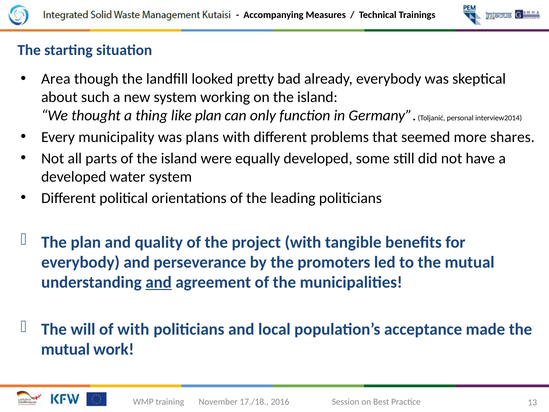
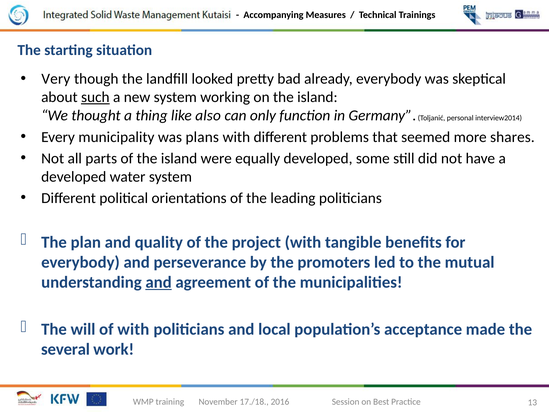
Area: Area -> Very (56, 79)
such underline: none -> present (95, 97)
like plan: plan -> also (208, 116)
mutual: mutual -> several (65, 349)
